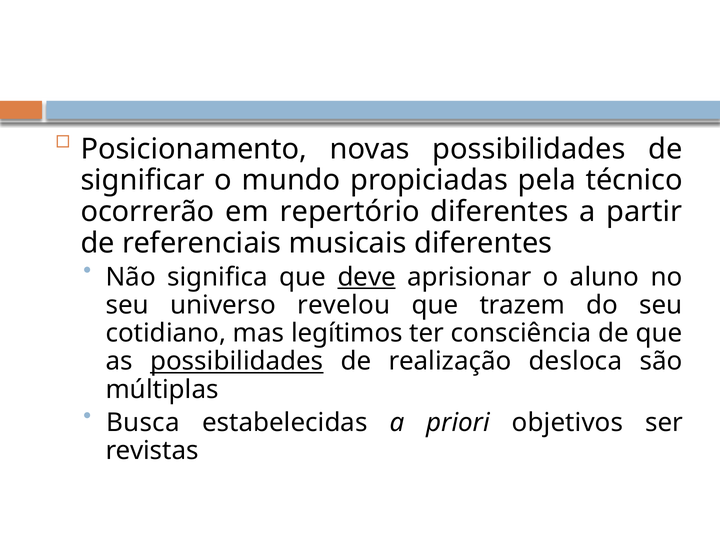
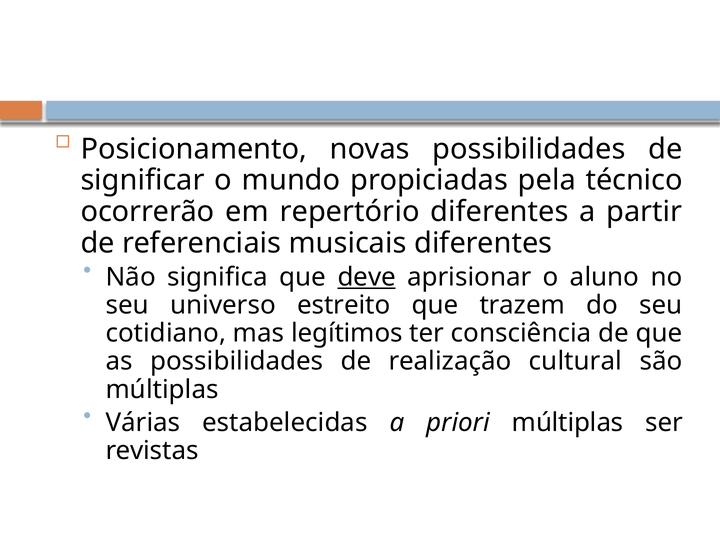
revelou: revelou -> estreito (344, 305)
possibilidades underline: present -> none (237, 361)
desloca: desloca -> cultural (576, 361)
Busca: Busca -> Várias (143, 422)
priori objetivos: objetivos -> múltiplas (568, 422)
